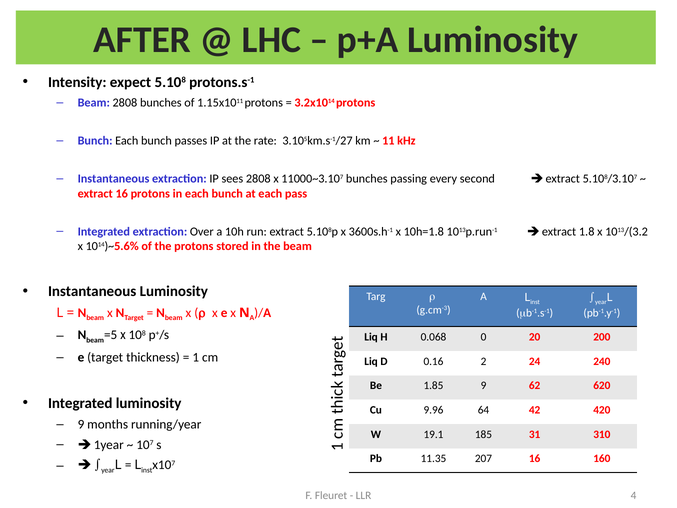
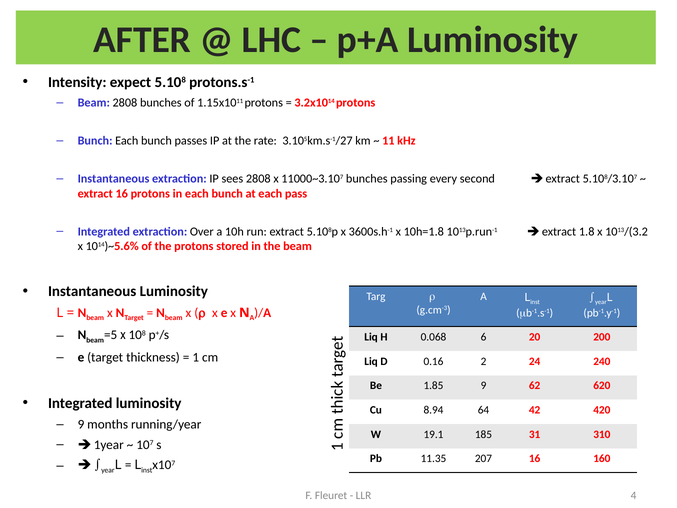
0: 0 -> 6 (484, 337)
9.96: 9.96 -> 8.94 (433, 410)
